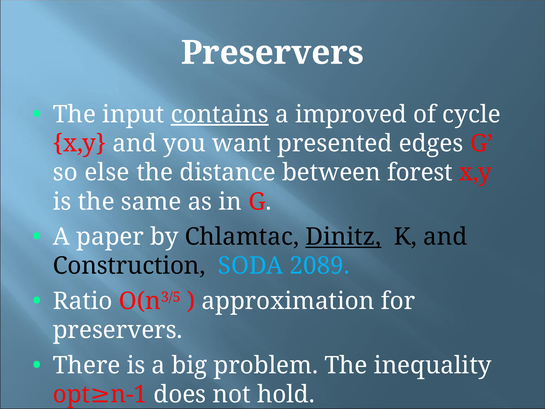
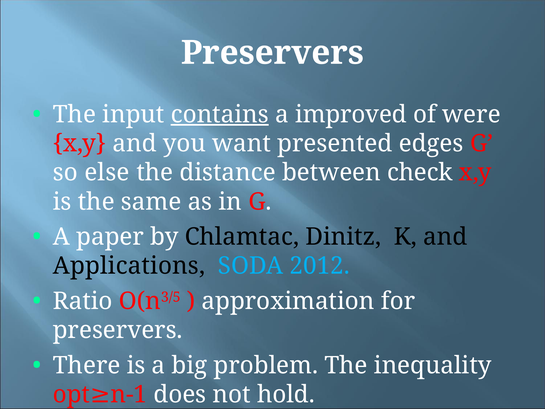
cycle: cycle -> were (471, 114)
forest: forest -> check (420, 173)
Dinitz underline: present -> none (343, 237)
Construction: Construction -> Applications (129, 266)
2089: 2089 -> 2012 (320, 266)
